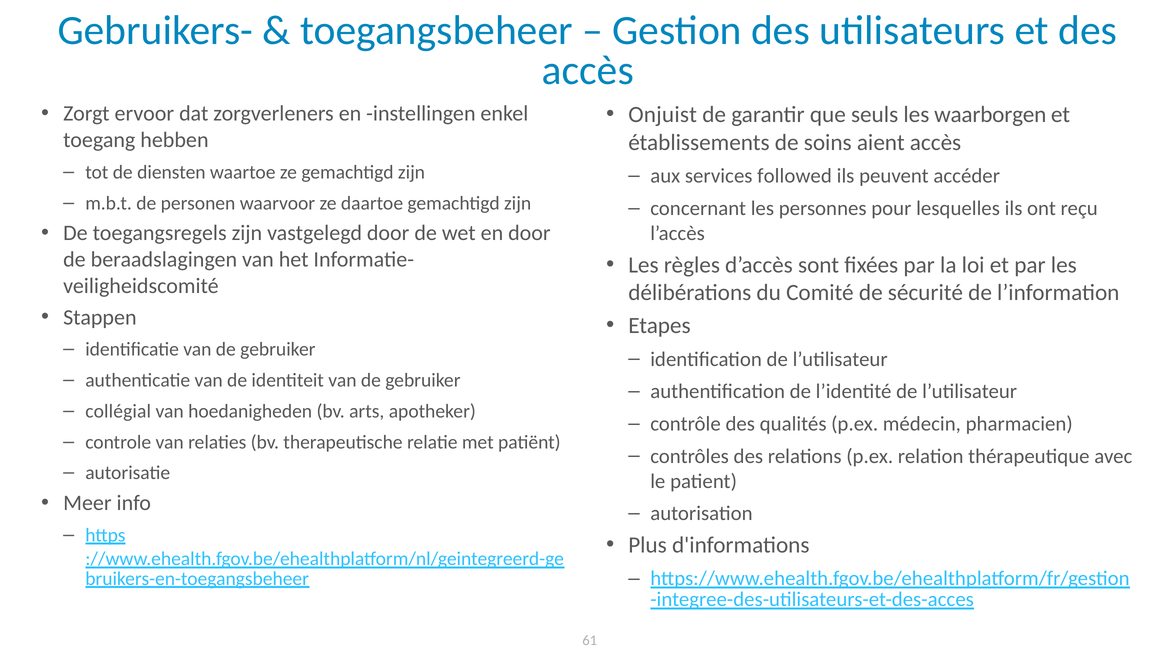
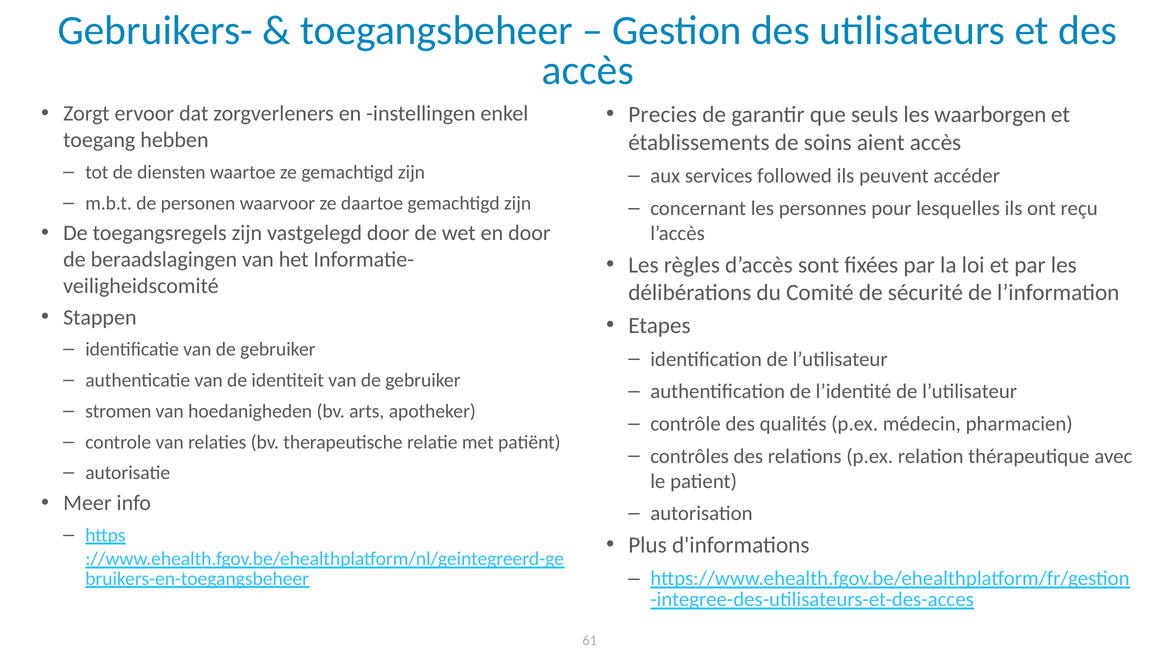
Onjuist: Onjuist -> Precies (663, 115)
collégial: collégial -> stromen (118, 412)
